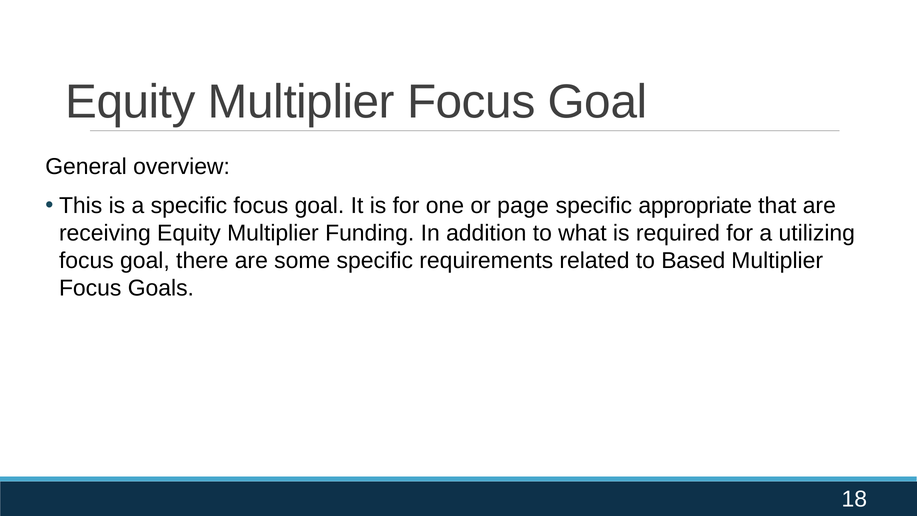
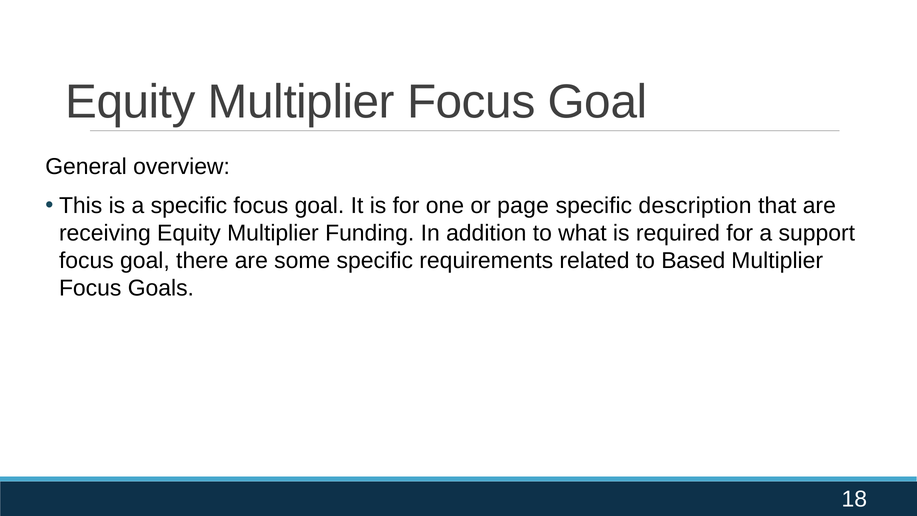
appropriate: appropriate -> description (695, 206)
utilizing: utilizing -> support (817, 233)
